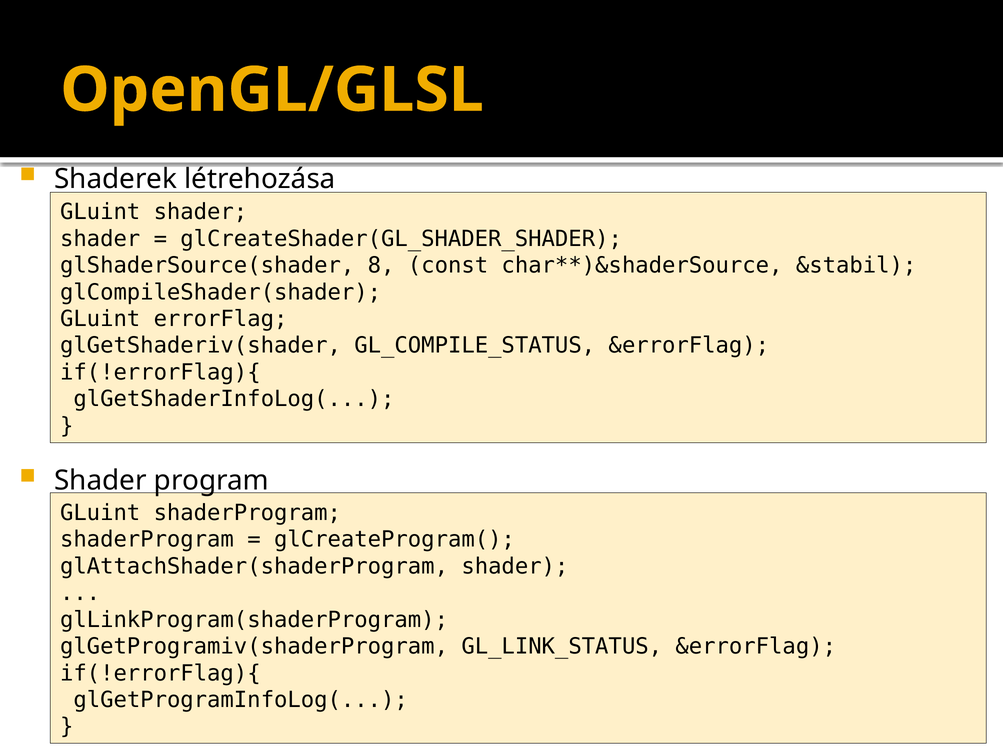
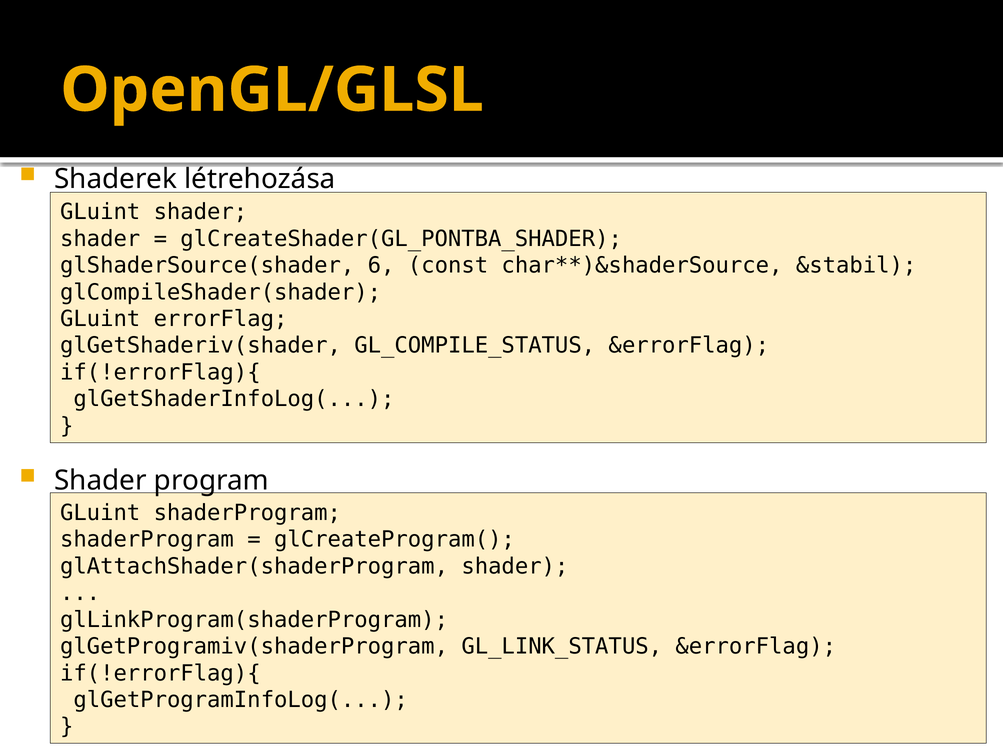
glCreateShader(GL_SHADER_SHADER: glCreateShader(GL_SHADER_SHADER -> glCreateShader(GL_PONTBA_SHADER (401, 239)
8: 8 -> 6 (381, 266)
